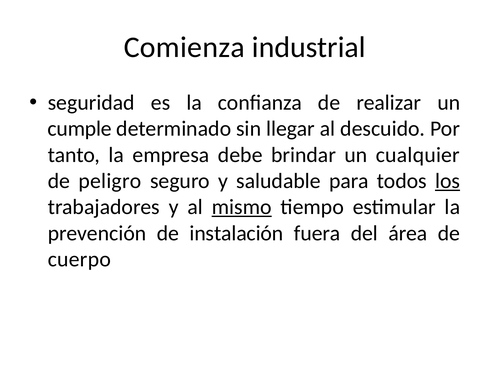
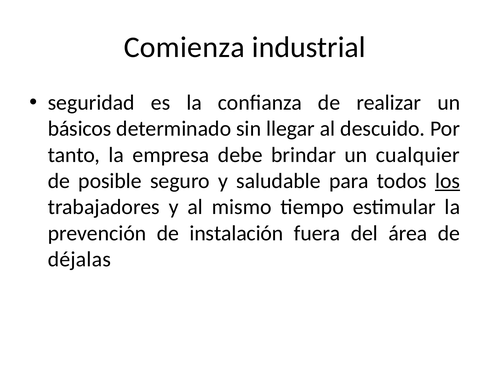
cumple: cumple -> básicos (80, 129)
peligro: peligro -> posible (110, 181)
mismo underline: present -> none (242, 207)
cuerpo: cuerpo -> déjalas (79, 260)
